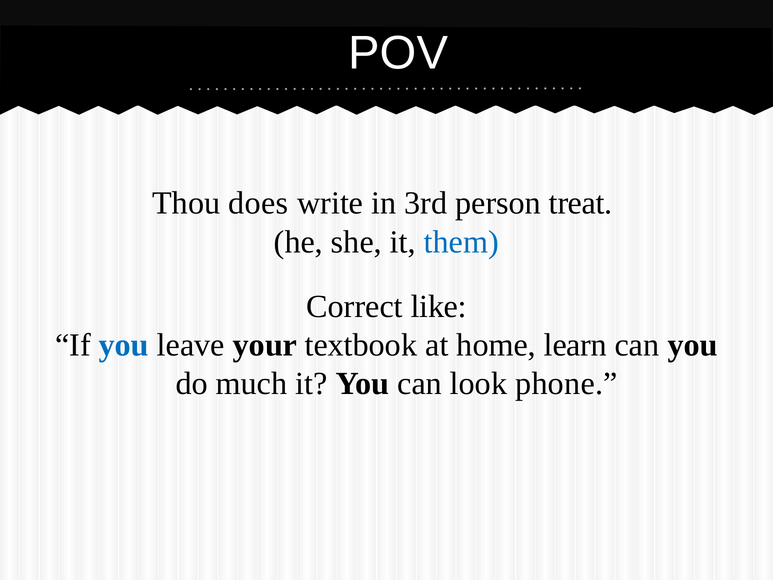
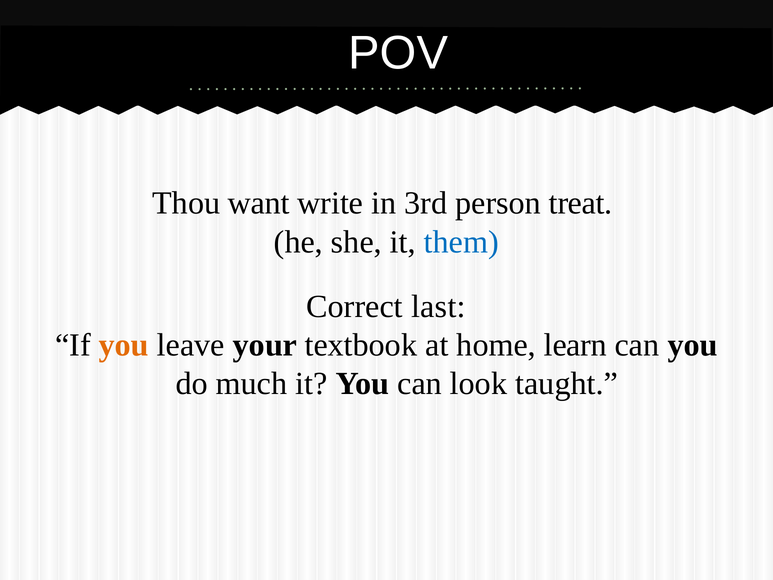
does: does -> want (259, 203)
like: like -> last (438, 306)
you colour: blue -> orange (124, 345)
phone: phone -> taught (567, 384)
